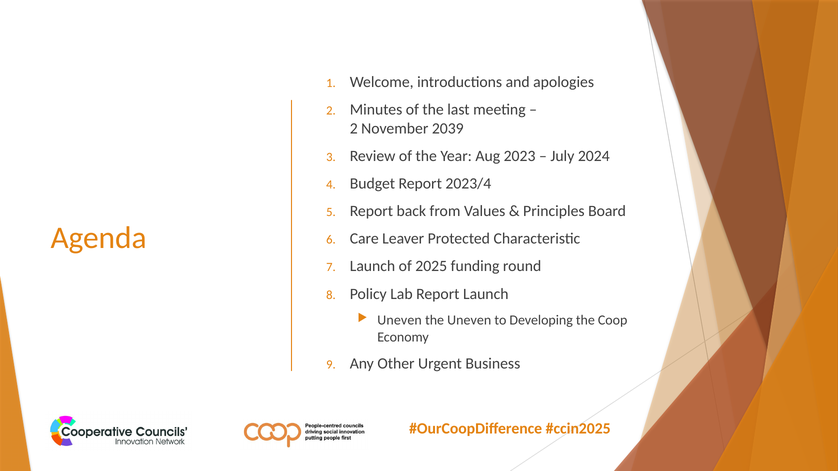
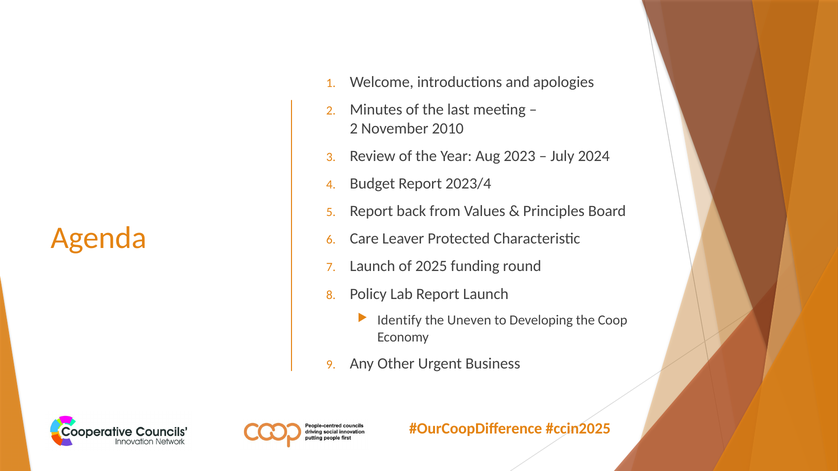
2039: 2039 -> 2010 (448, 129)
Uneven: Uneven -> Identify (400, 320)
